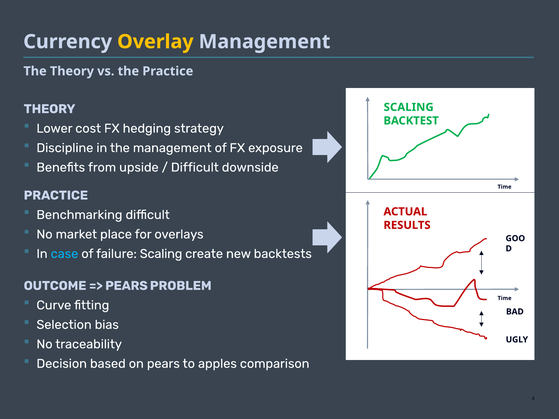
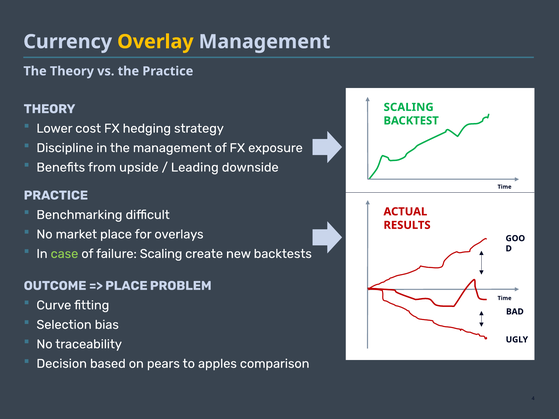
Difficult: Difficult -> Leading (195, 167)
case colour: light blue -> light green (64, 254)
PEARS: PEARS -> PLACE (126, 286)
